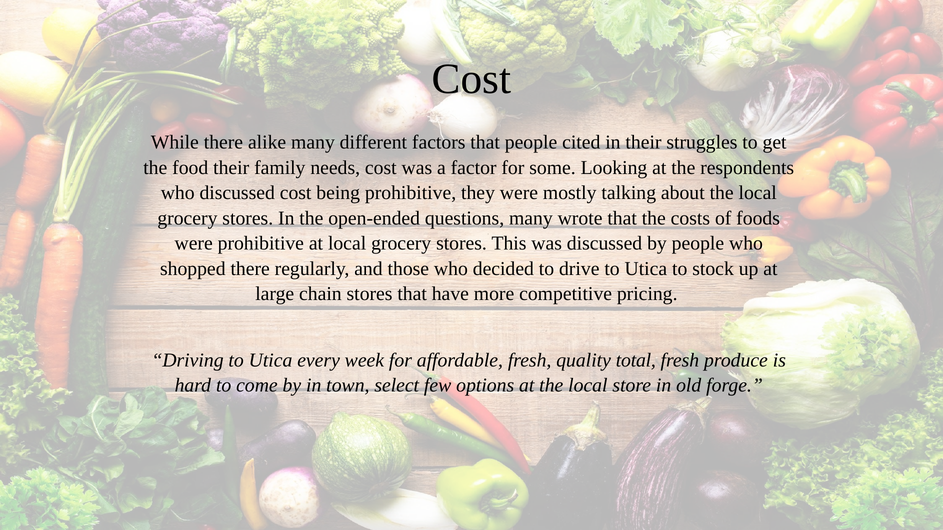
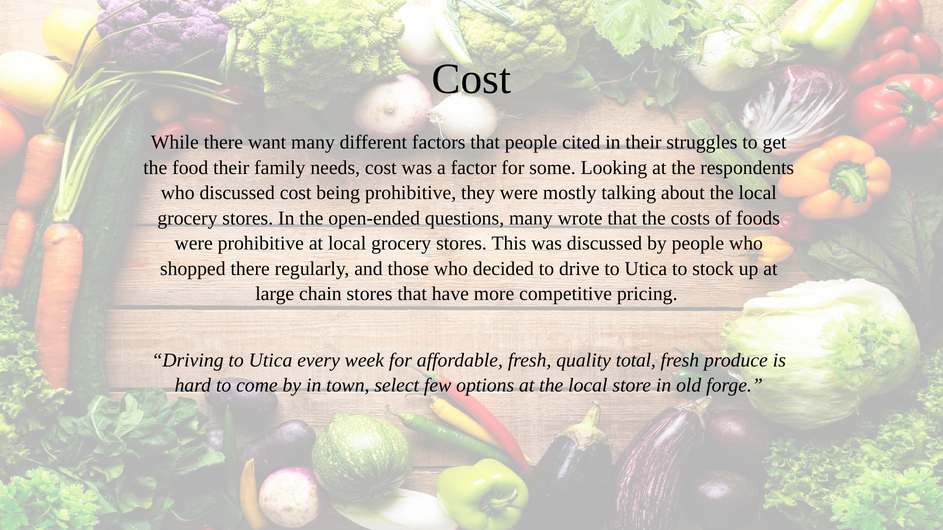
alike: alike -> want (267, 143)
